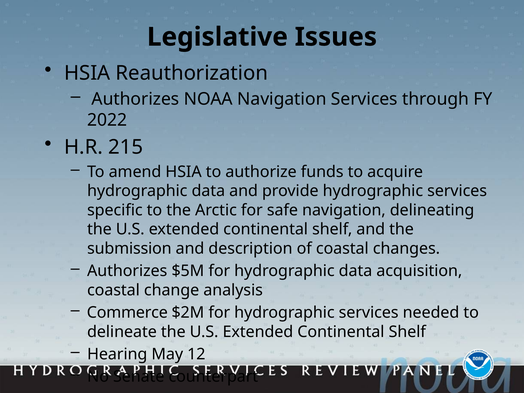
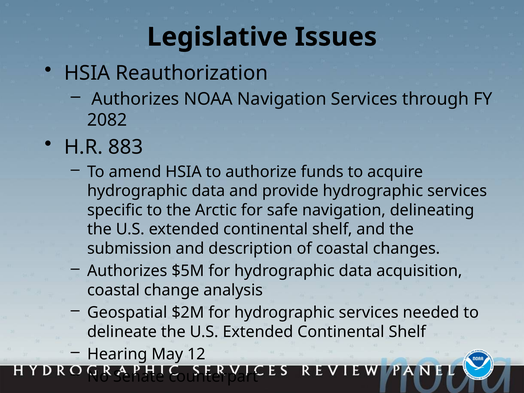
2022: 2022 -> 2082 (107, 120)
215: 215 -> 883 (126, 147)
Commerce: Commerce -> Geospatial (127, 313)
